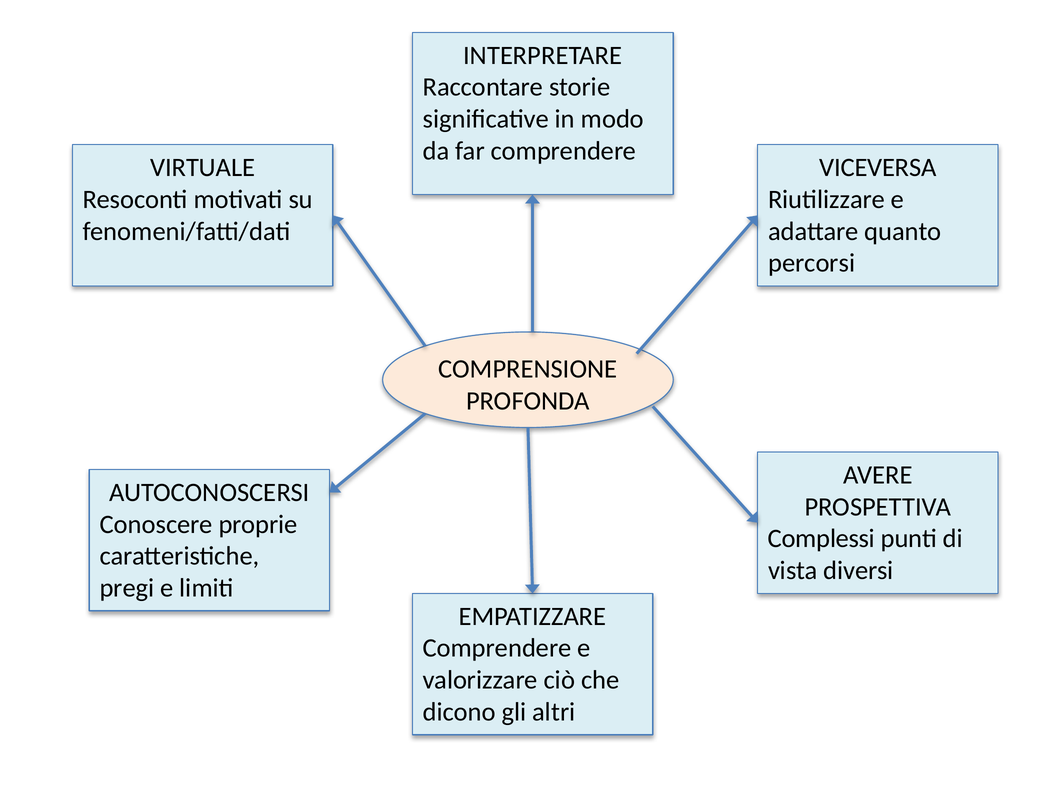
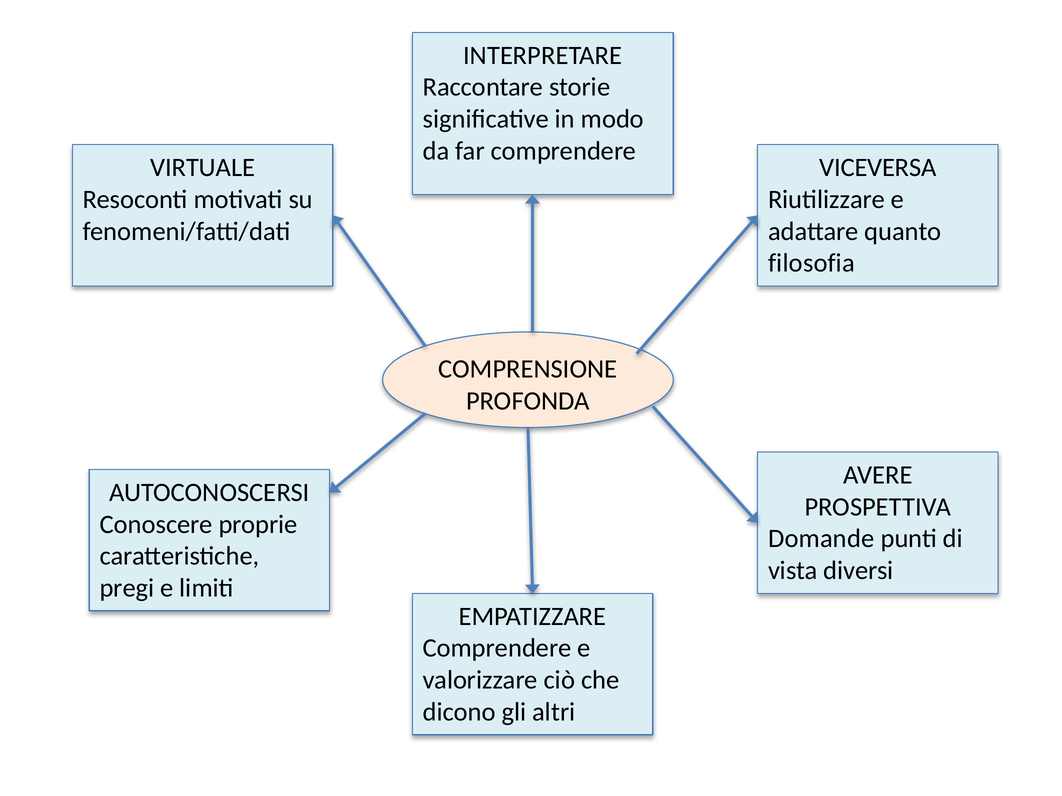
percorsi: percorsi -> filosofia (812, 263)
Complessi: Complessi -> Domande (821, 539)
